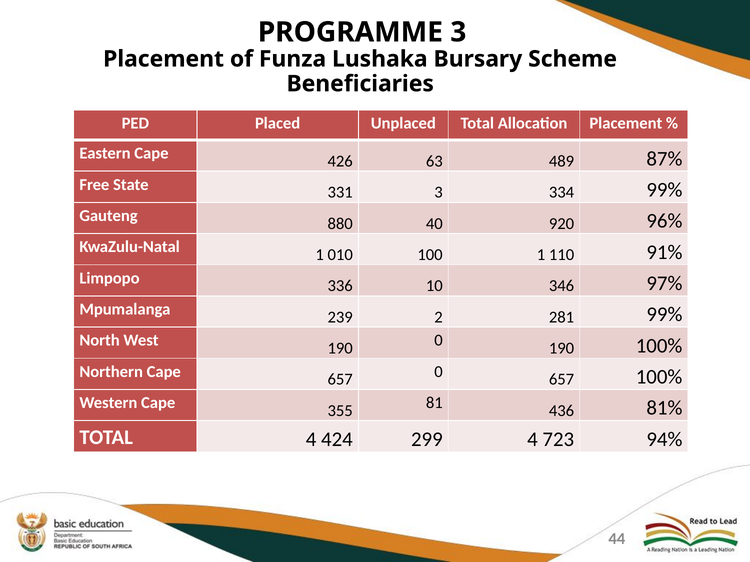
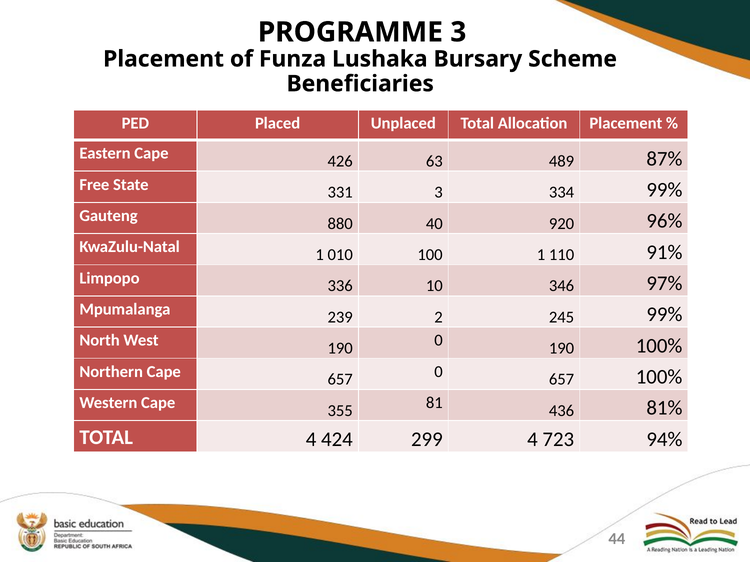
281: 281 -> 245 (562, 317)
